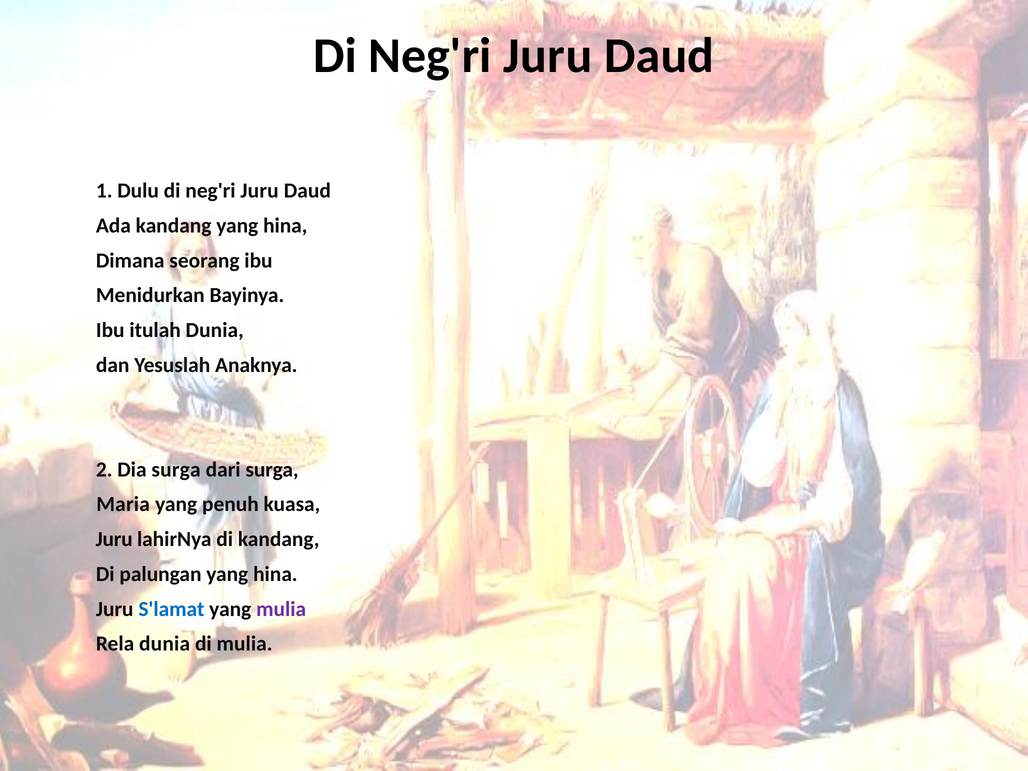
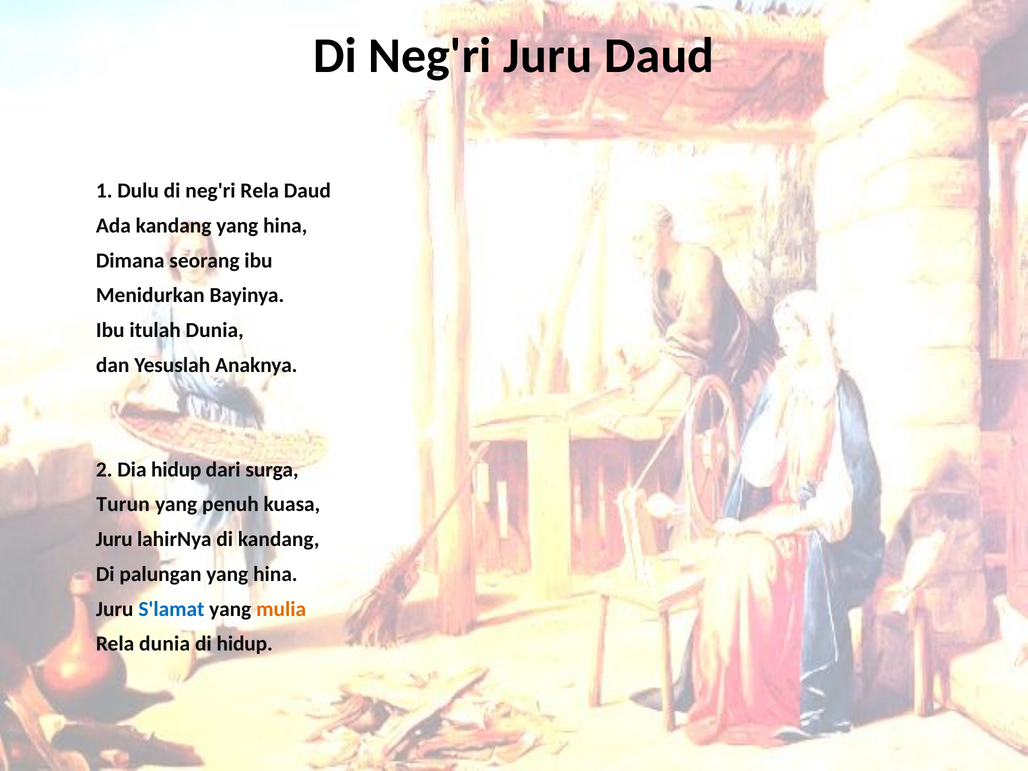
Dulu di neg'ri Juru: Juru -> Rela (260, 191)
Dia surga: surga -> hidup (176, 470)
Maria: Maria -> Turun (123, 504)
mulia colour: purple -> orange (281, 609)
di mulia: mulia -> hidup (245, 644)
